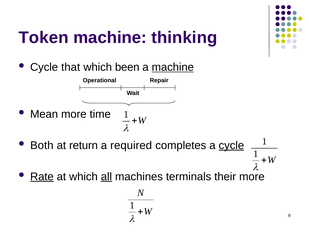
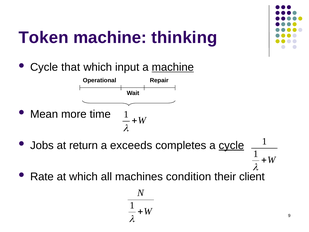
been: been -> input (127, 67)
Both: Both -> Jobs (42, 145)
required: required -> exceeds (131, 145)
Rate underline: present -> none (42, 176)
all underline: present -> none (106, 176)
terminals: terminals -> condition (189, 176)
their more: more -> client (252, 176)
